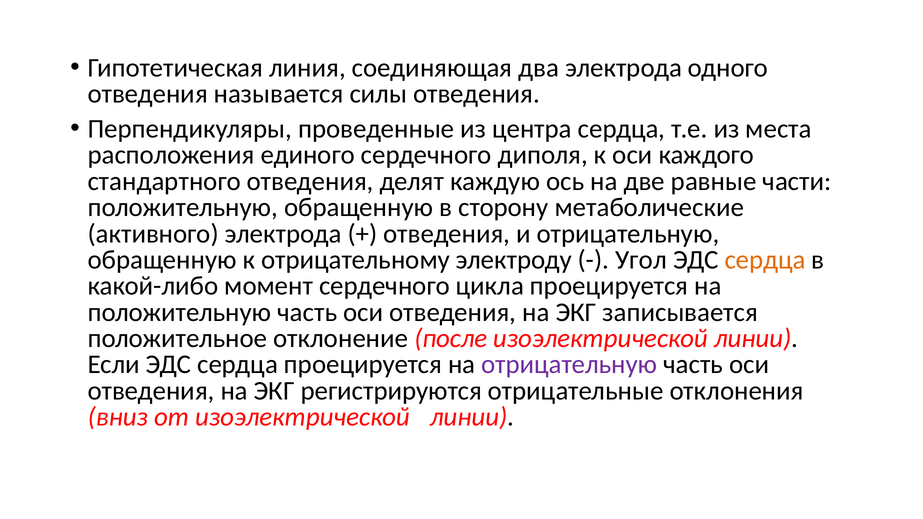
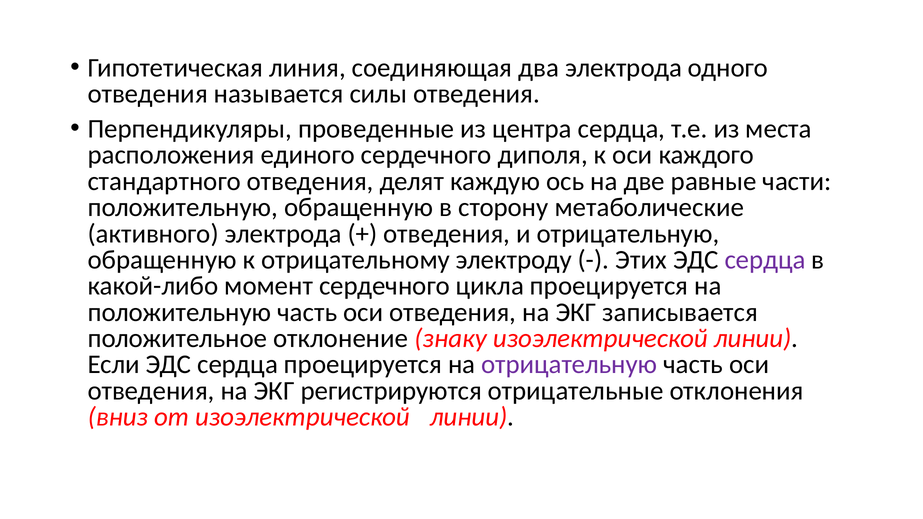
Угол: Угол -> Этих (641, 260)
сердца colour: orange -> purple (765, 260)
после: после -> знаку (451, 338)
